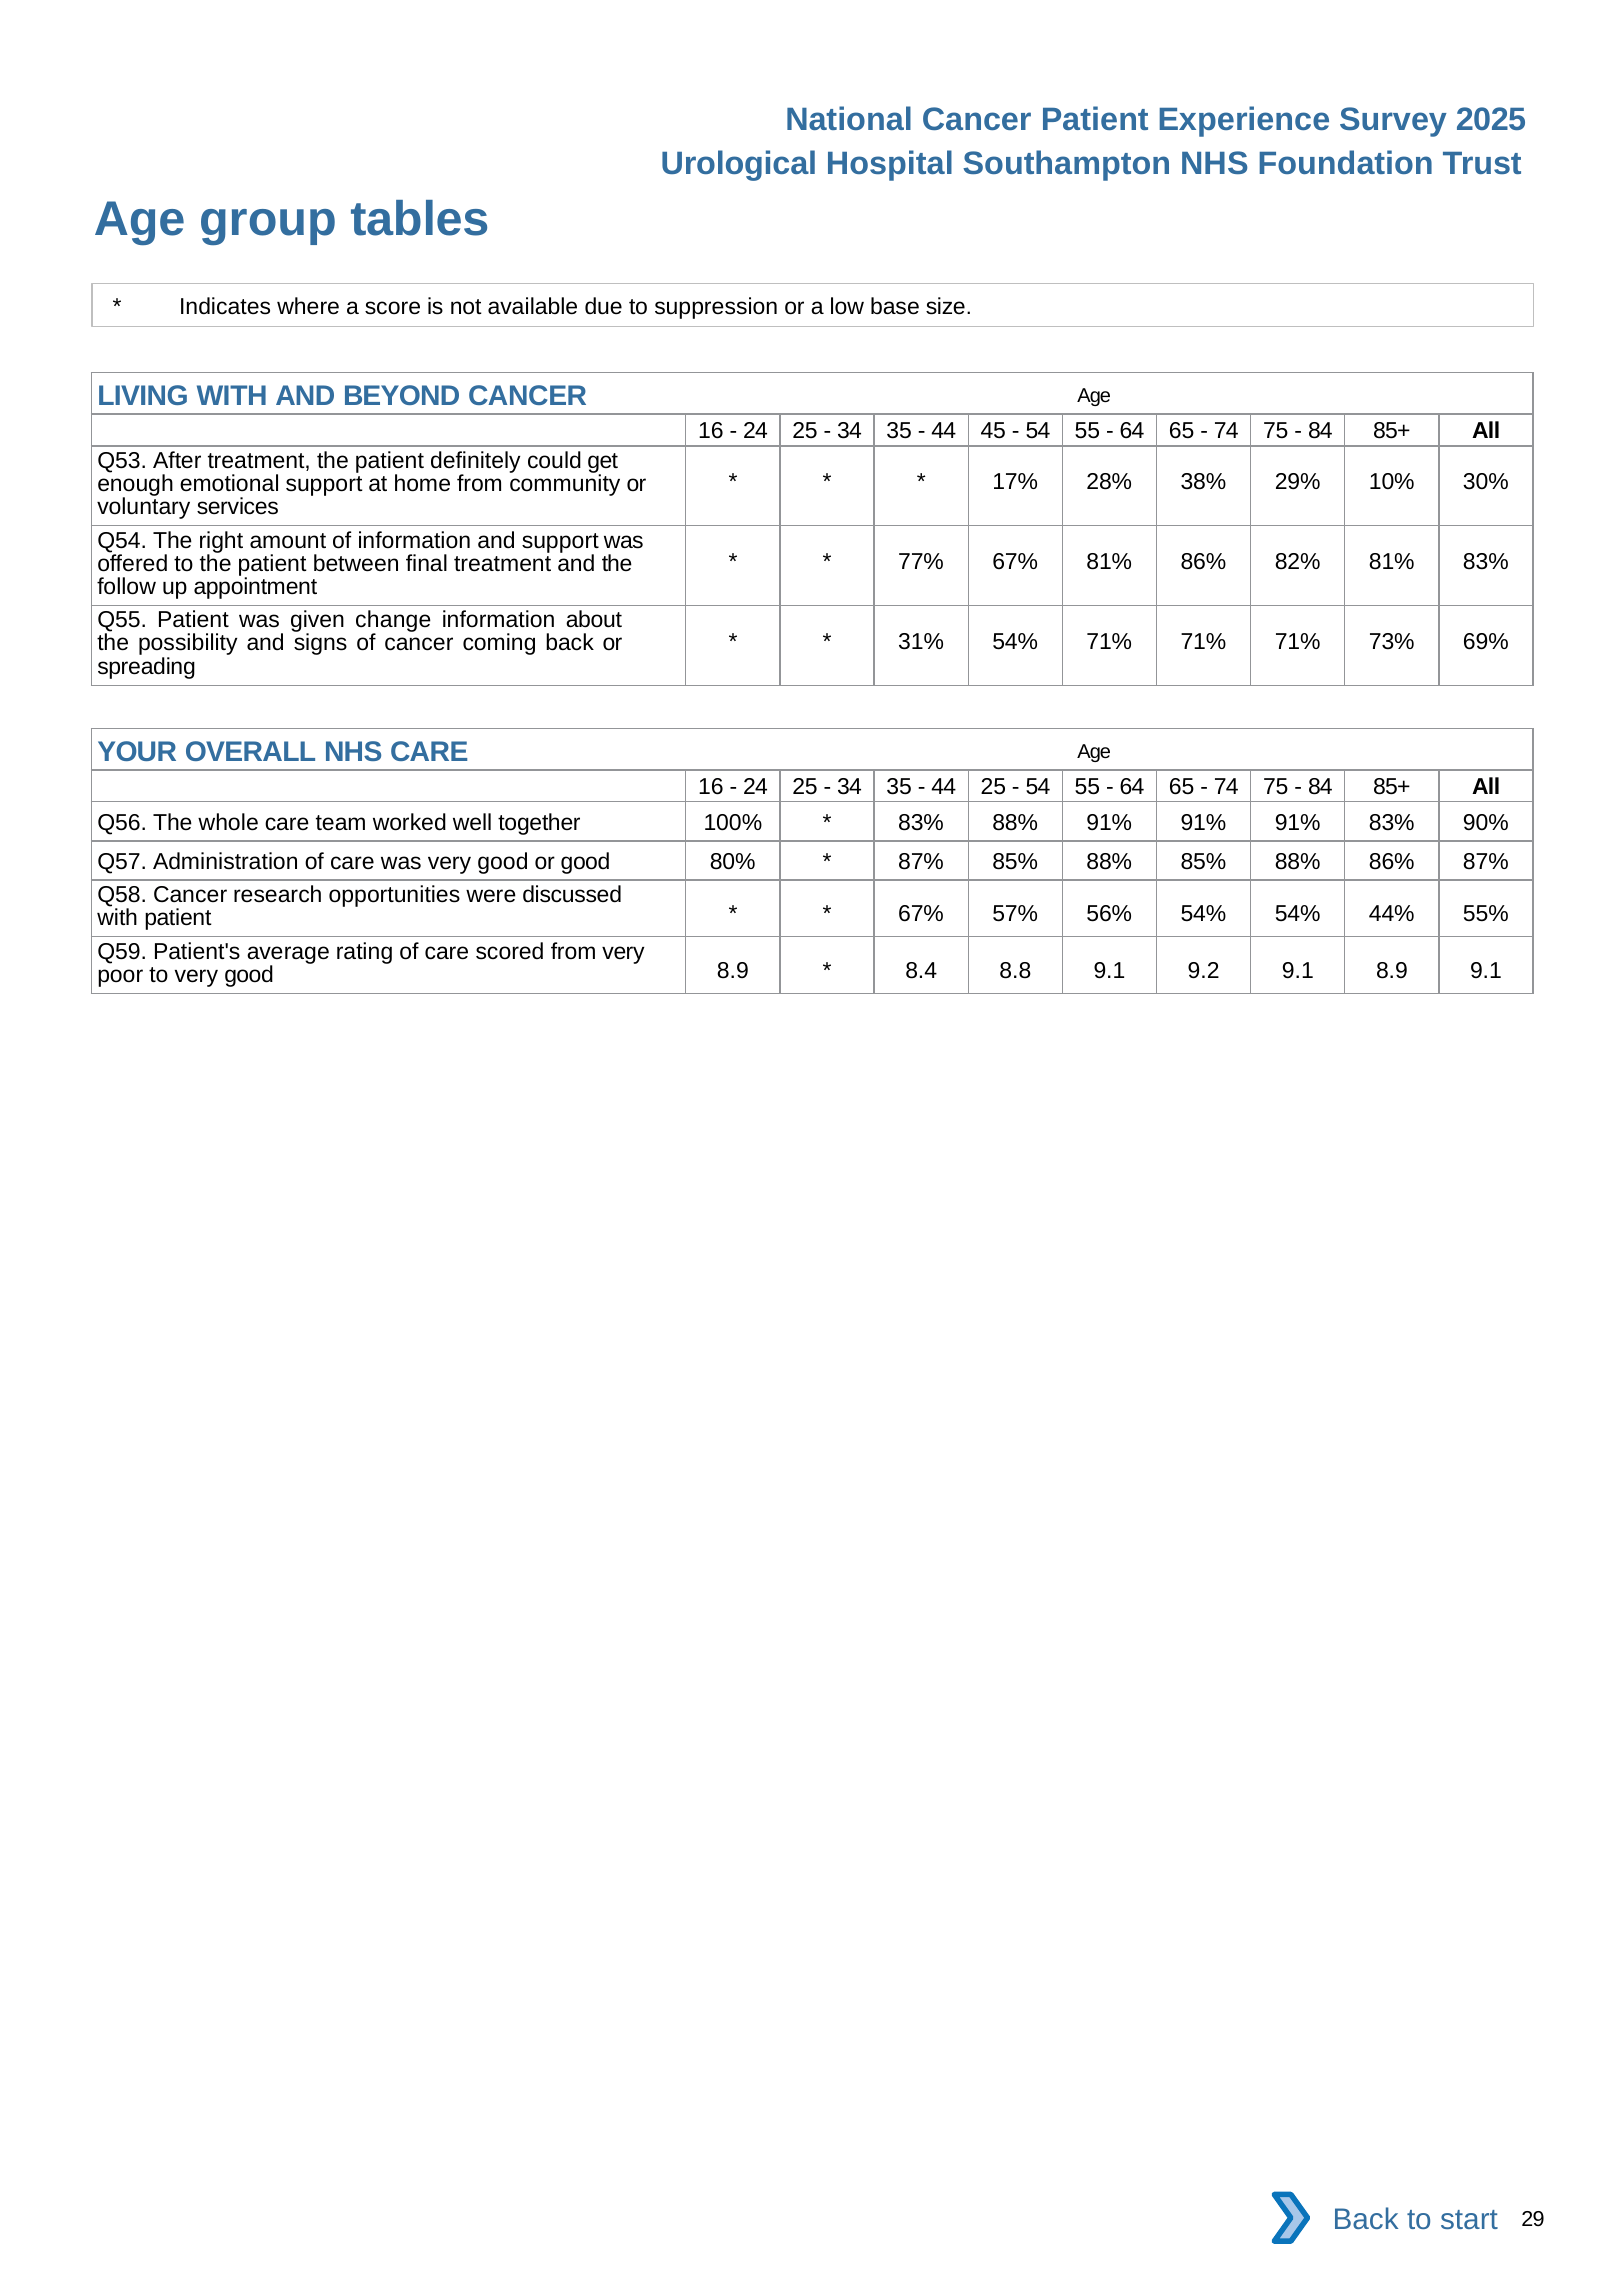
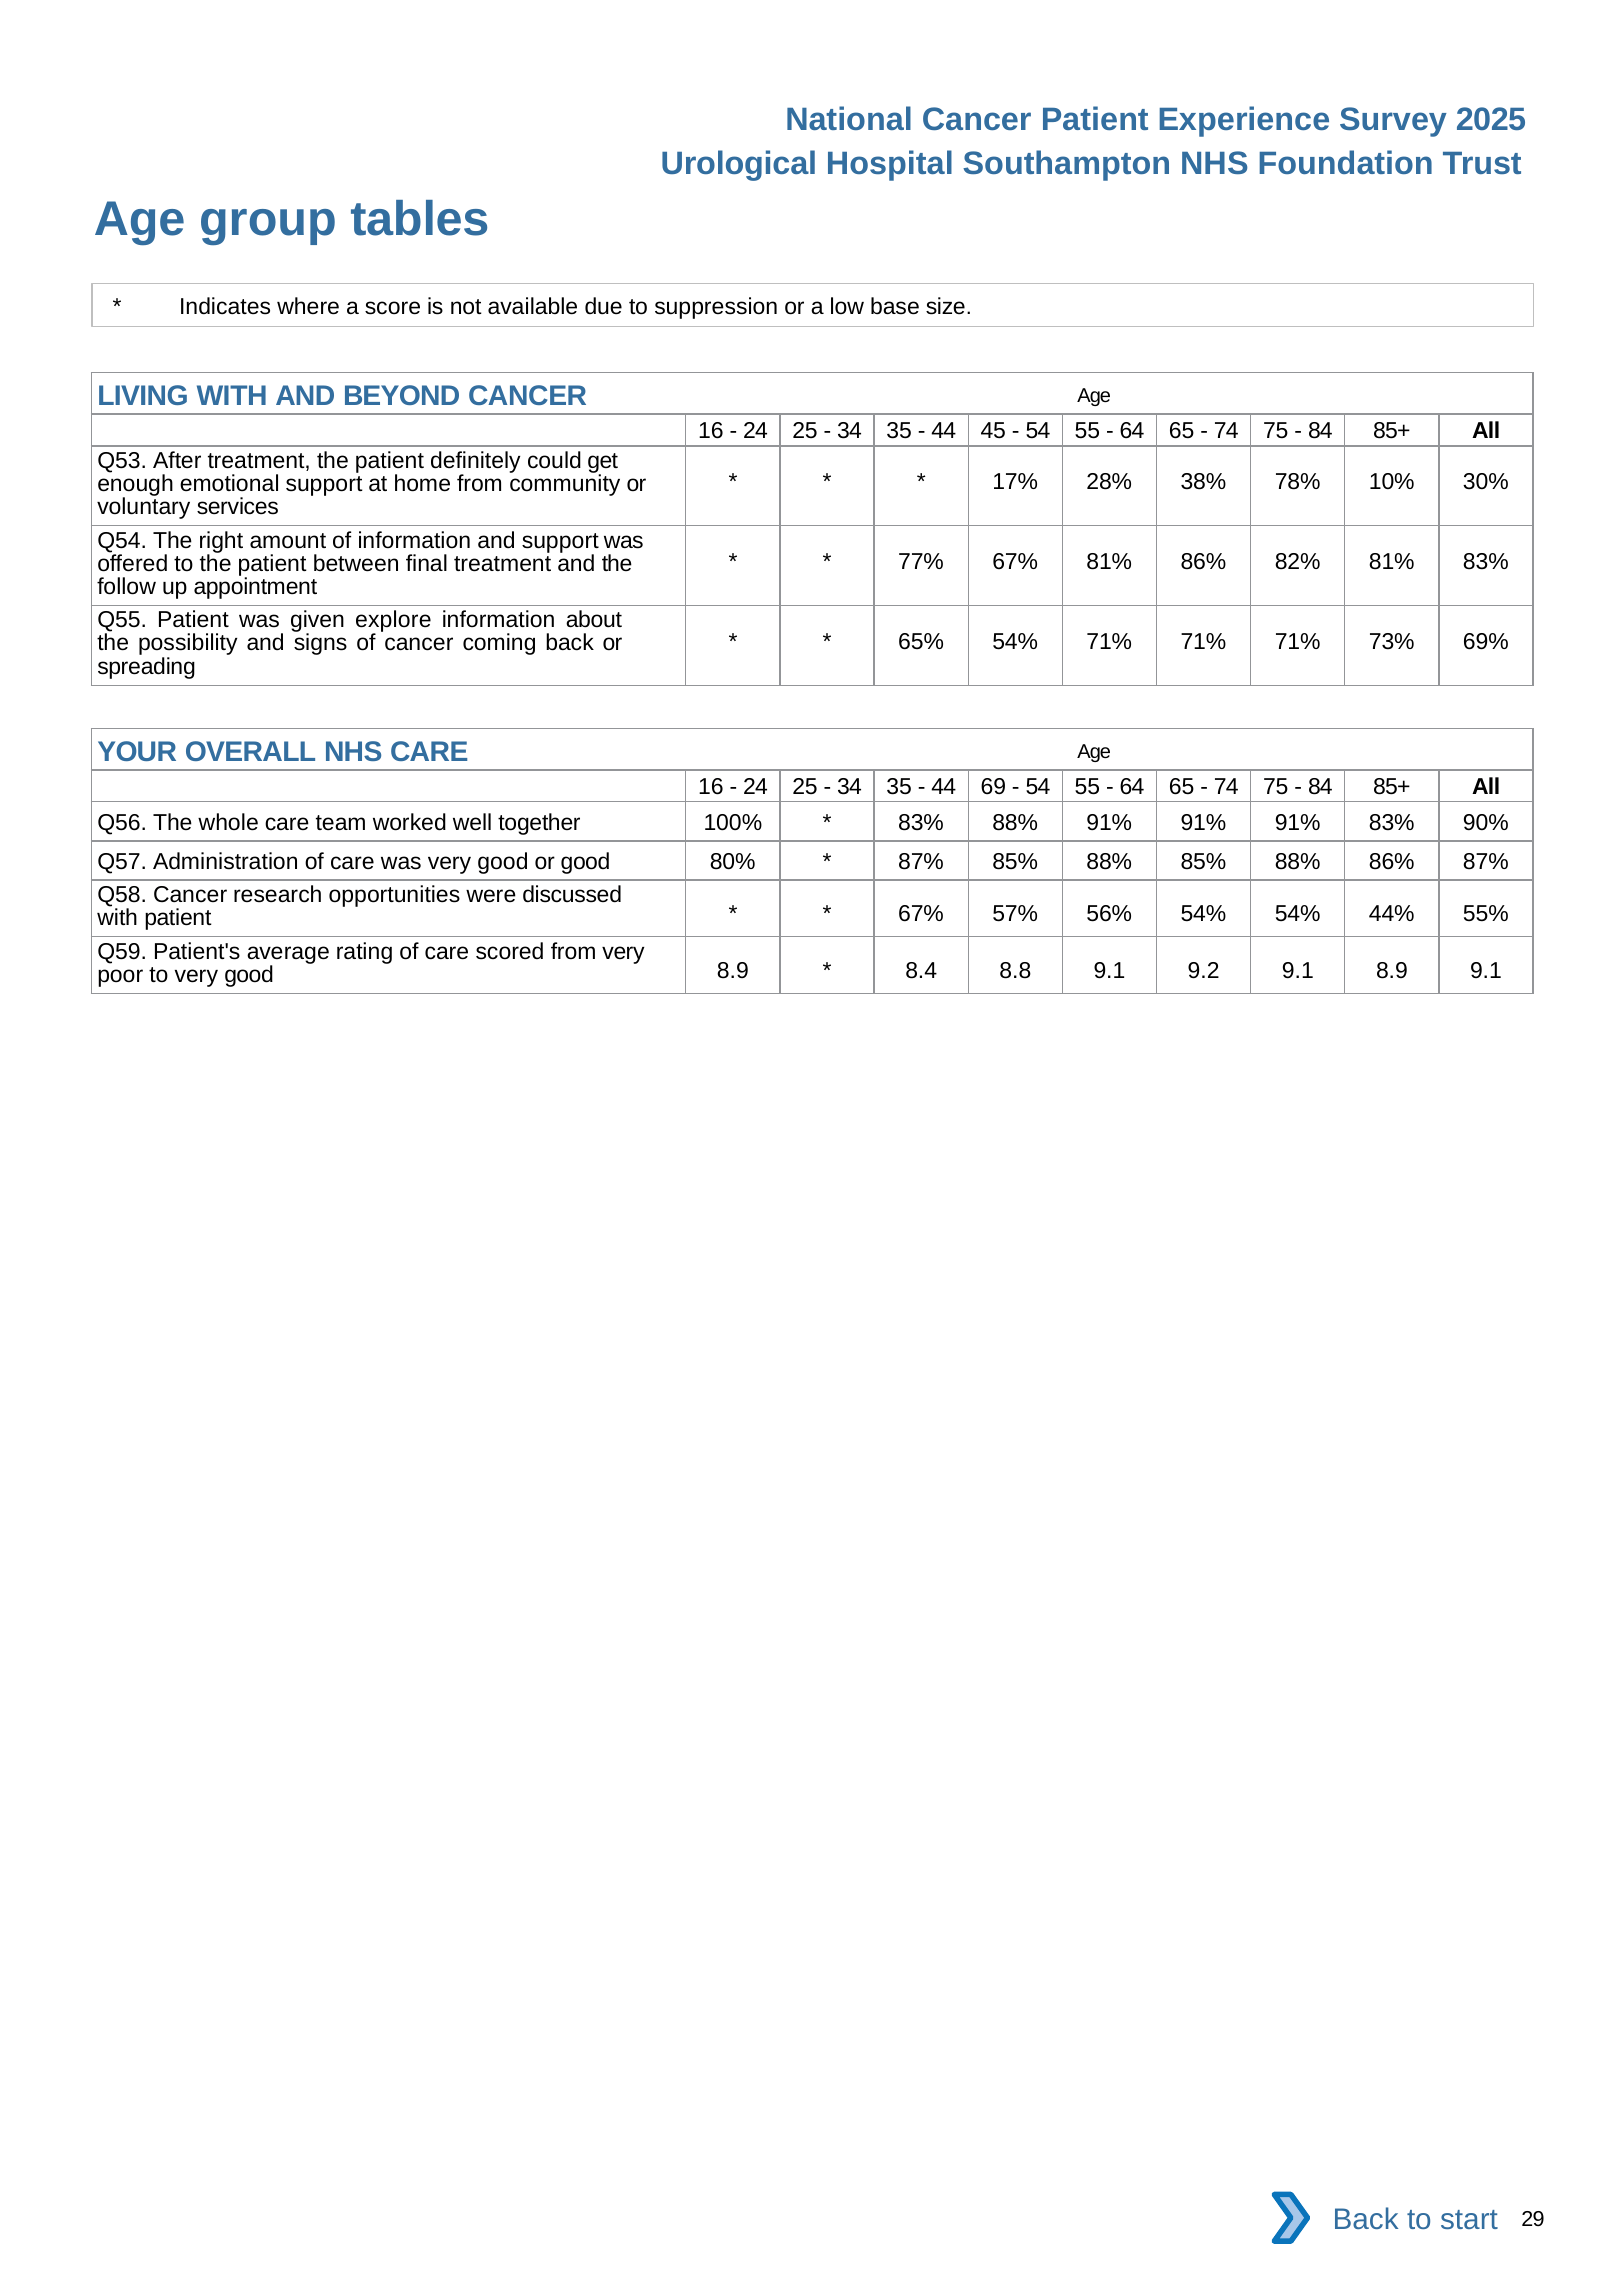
29%: 29% -> 78% (1298, 482)
change: change -> explore (393, 620)
31%: 31% -> 65% (921, 641)
44 25: 25 -> 69 (993, 787)
